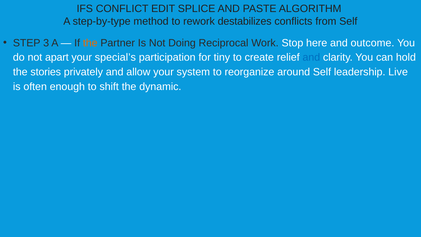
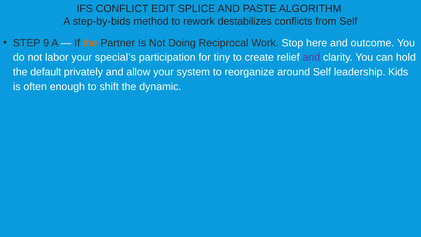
step-by-type: step-by-type -> step-by-bids (102, 21)
3: 3 -> 9 (46, 43)
apart: apart -> labor (57, 57)
and colour: blue -> purple (311, 57)
stories: stories -> default (46, 72)
Live: Live -> Kids (398, 72)
